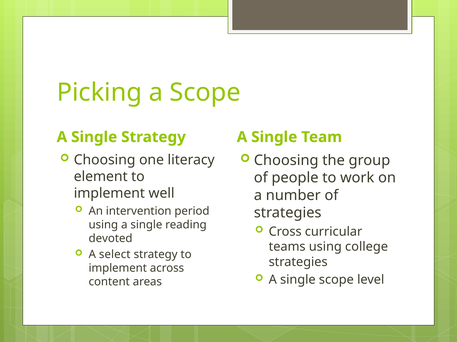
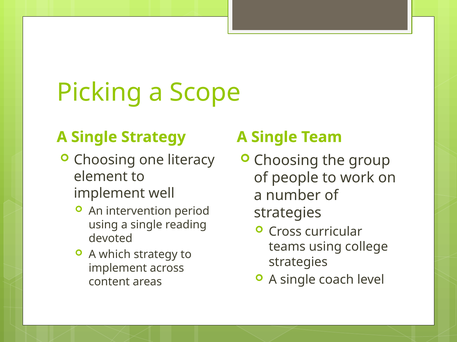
select: select -> which (115, 255)
single scope: scope -> coach (336, 280)
